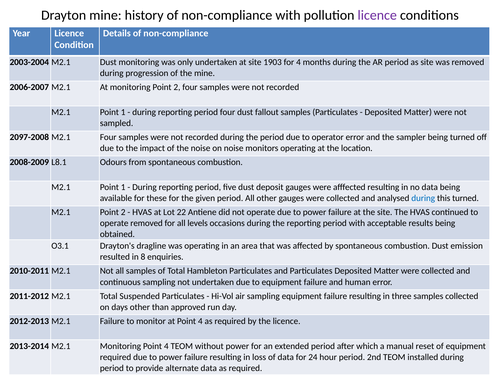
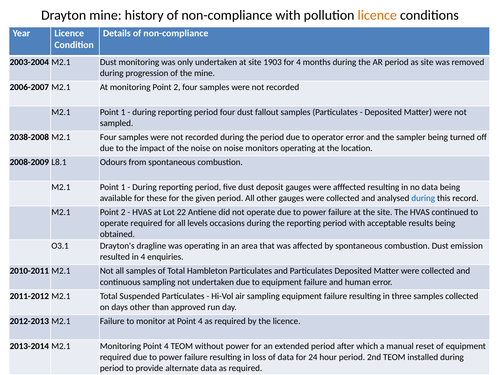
licence colour: purple -> orange (377, 15)
2097-2008: 2097-2008 -> 2038-2008 (29, 137)
this turned: turned -> record (465, 198)
operate removed: removed -> required (146, 223)
in 8: 8 -> 4 (143, 257)
